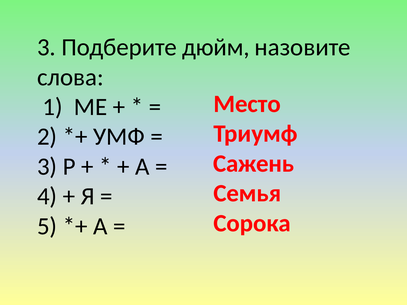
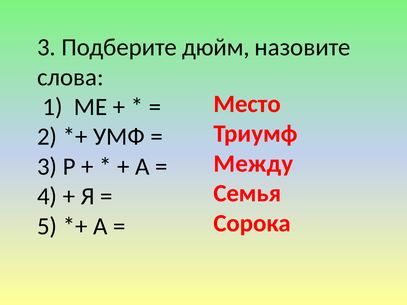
Сажень: Сажень -> Между (253, 164)
